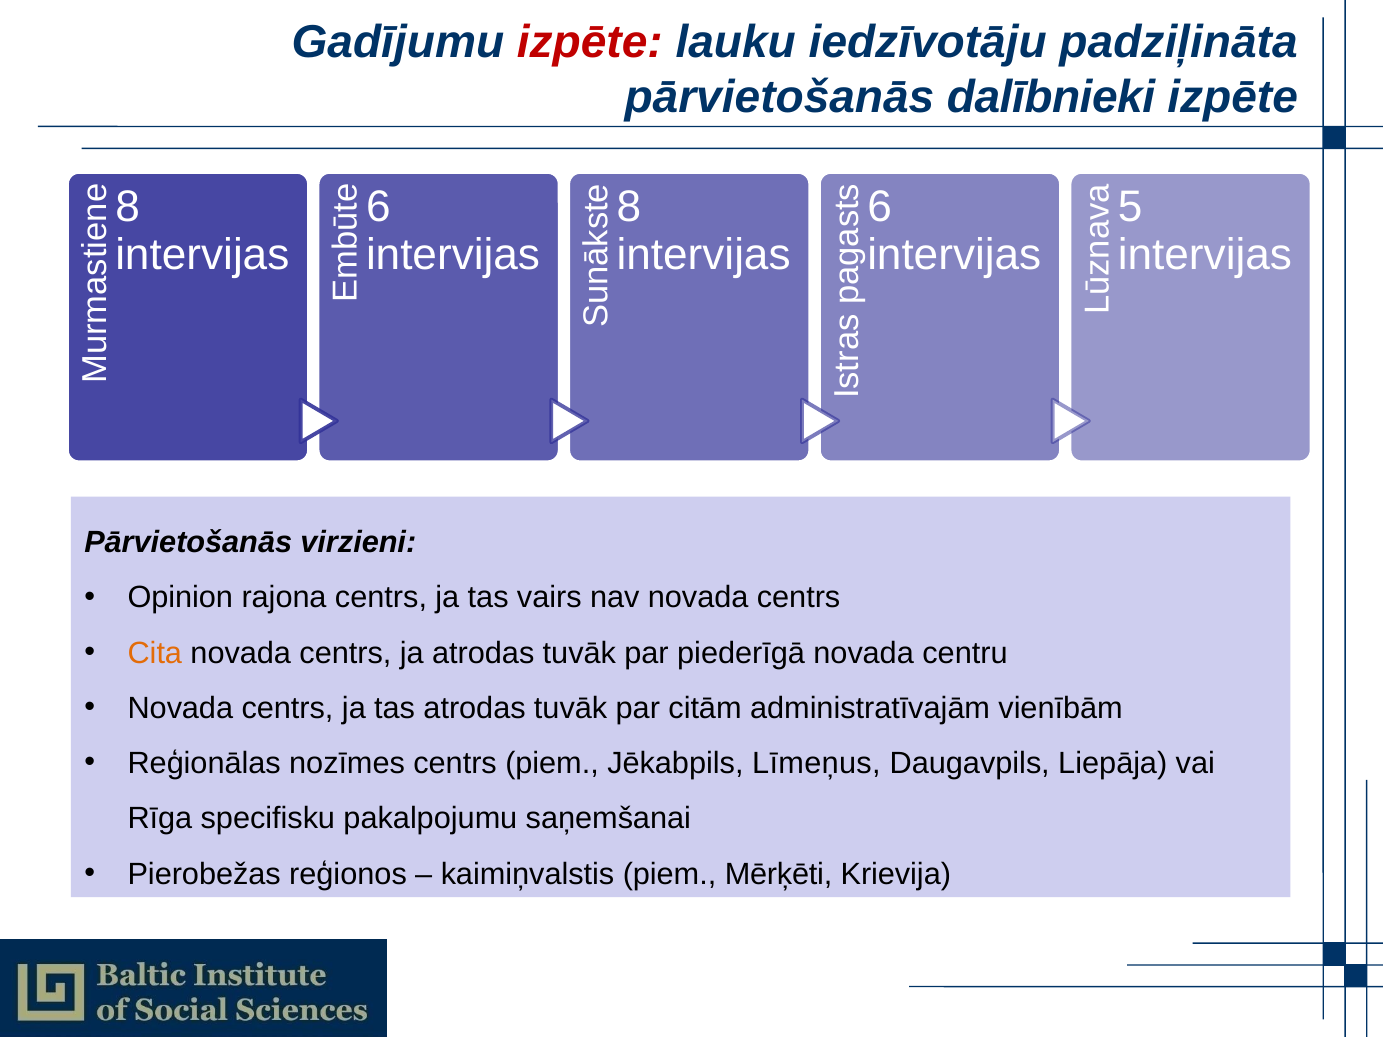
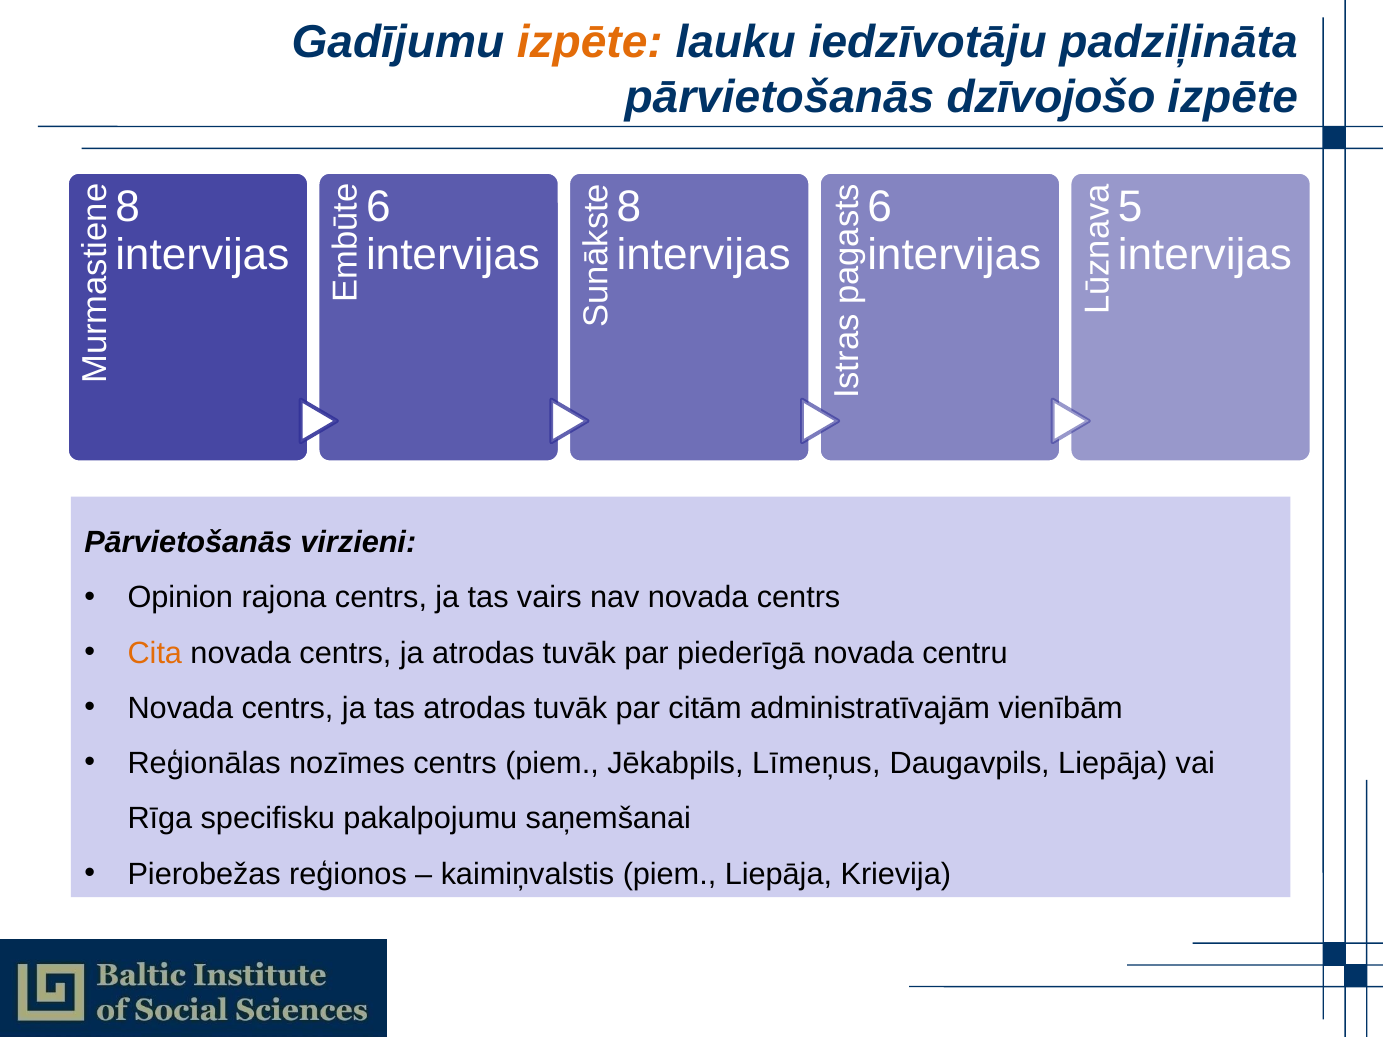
izpēte colour: red -> orange (590, 42)
dalībnieki: dalībnieki -> dzīvojošo (1051, 97)
piem Mērķēti: Mērķēti -> Liepāja (778, 874)
